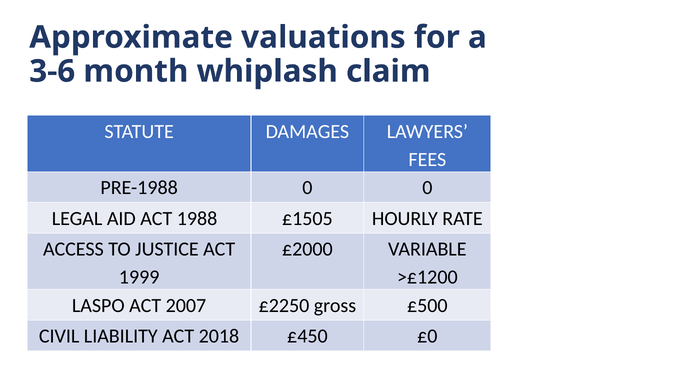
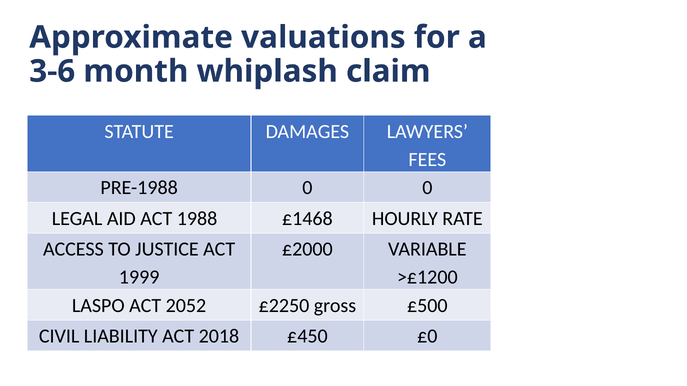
£1505: £1505 -> £1468 (307, 219)
2007: 2007 -> 2052 (186, 306)
